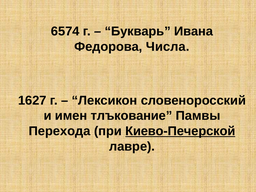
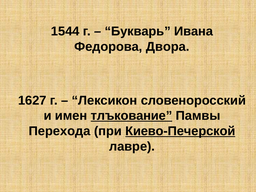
6574: 6574 -> 1544 (65, 31)
Числа: Числа -> Двора (168, 47)
тлъкование underline: none -> present (131, 116)
